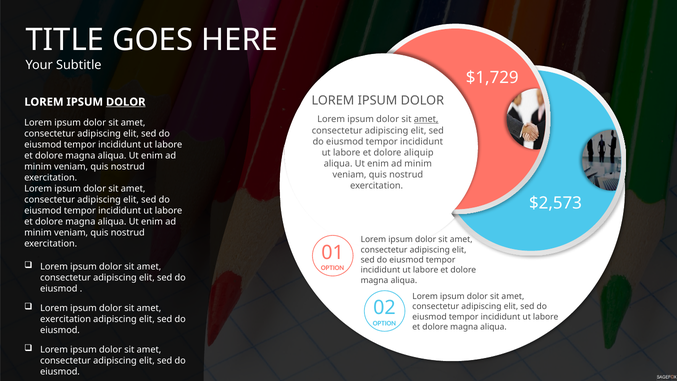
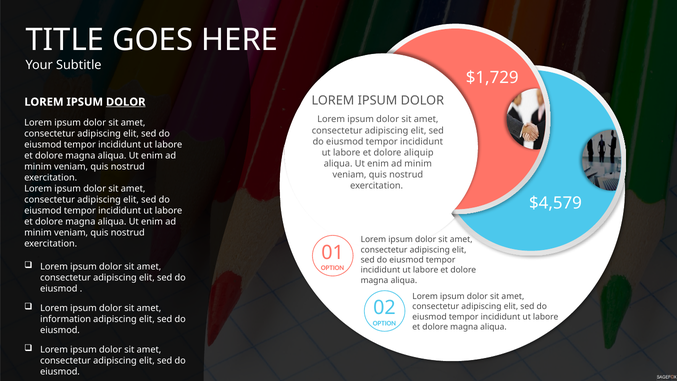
amet underline: present -> none (426, 119)
$2,573: $2,573 -> $4,579 (555, 203)
exercitation: exercitation -> information (66, 319)
